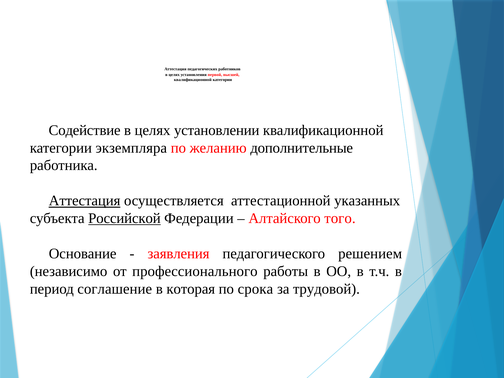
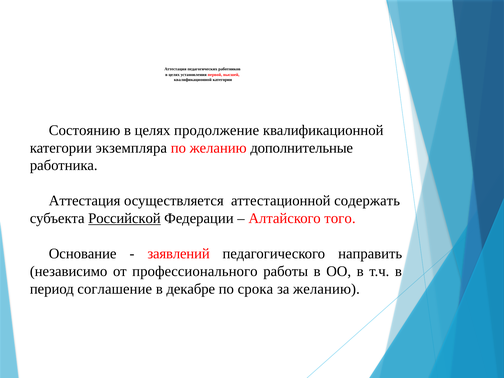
Содействие: Содействие -> Состоянию (85, 130)
установлении: установлении -> продолжение (217, 130)
Аттестация underline: present -> none (85, 201)
указанных: указанных -> содержать (367, 201)
заявления: заявления -> заявлений (179, 254)
решением: решением -> направить (370, 254)
которая: которая -> декабре (191, 289)
за трудовой: трудовой -> желанию (326, 289)
